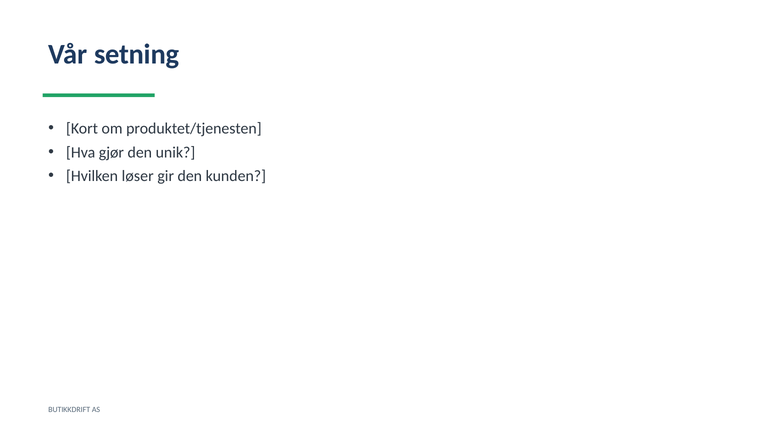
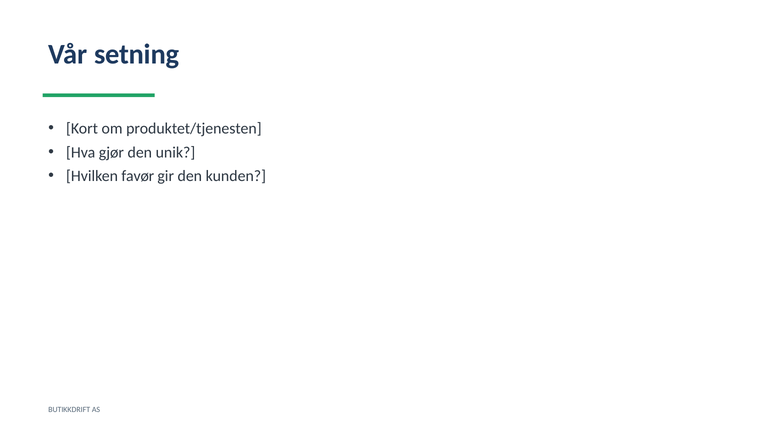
løser: løser -> favør (138, 176)
